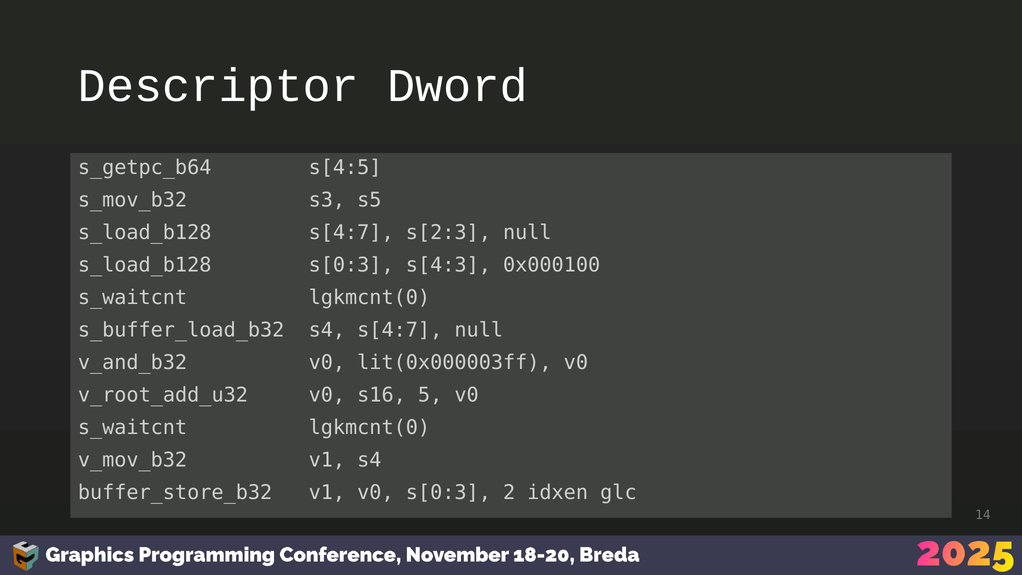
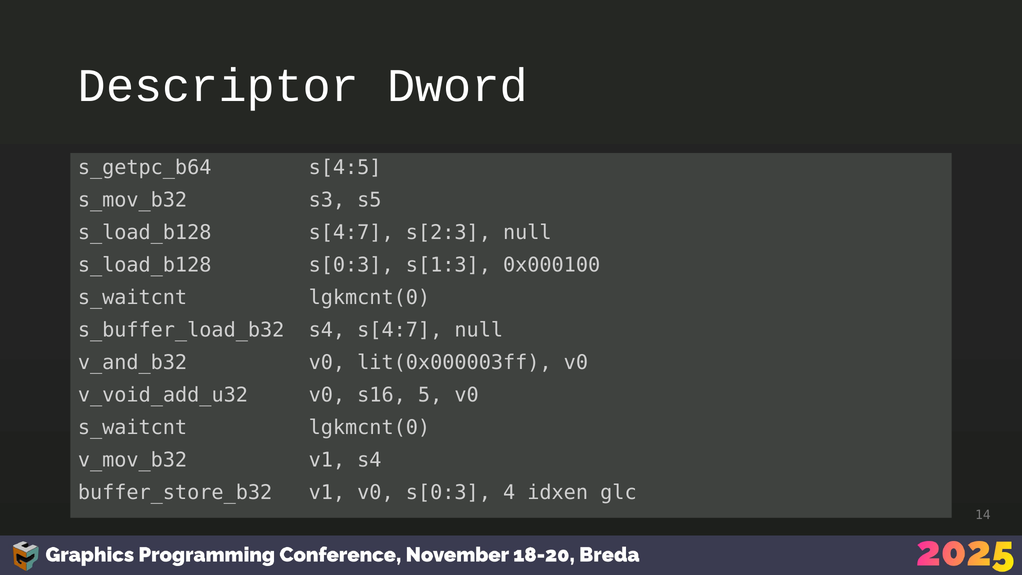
s[4:3: s[4:3 -> s[1:3 (448, 265)
v_root_add_u32: v_root_add_u32 -> v_void_add_u32 (163, 395)
2: 2 -> 4 (509, 493)
